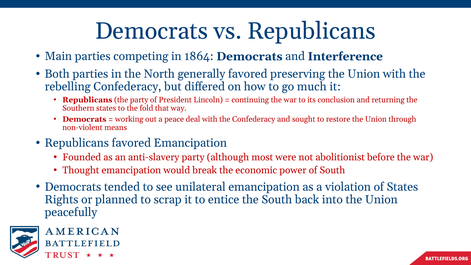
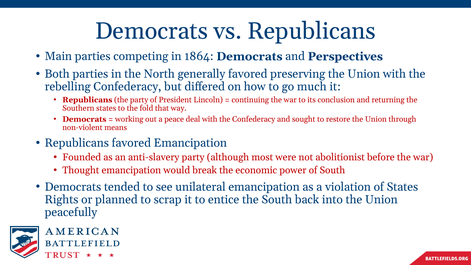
Interference: Interference -> Perspectives (345, 56)
